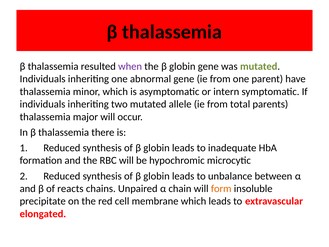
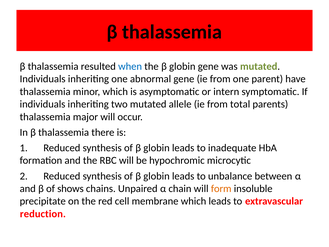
when colour: purple -> blue (130, 66)
reacts: reacts -> shows (70, 188)
elongated: elongated -> reduction (43, 214)
